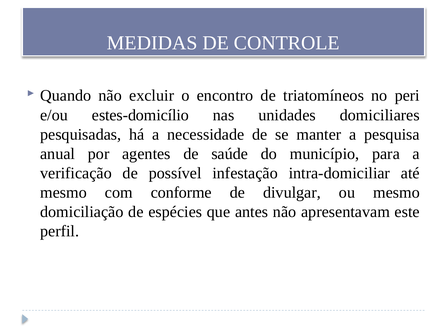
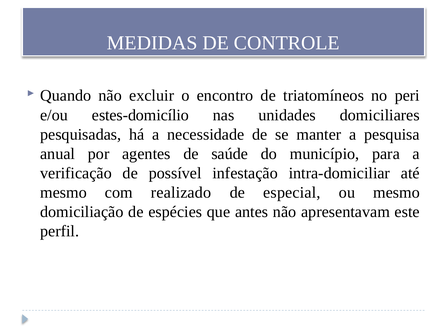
conforme: conforme -> realizado (181, 193)
divulgar: divulgar -> especial (292, 193)
